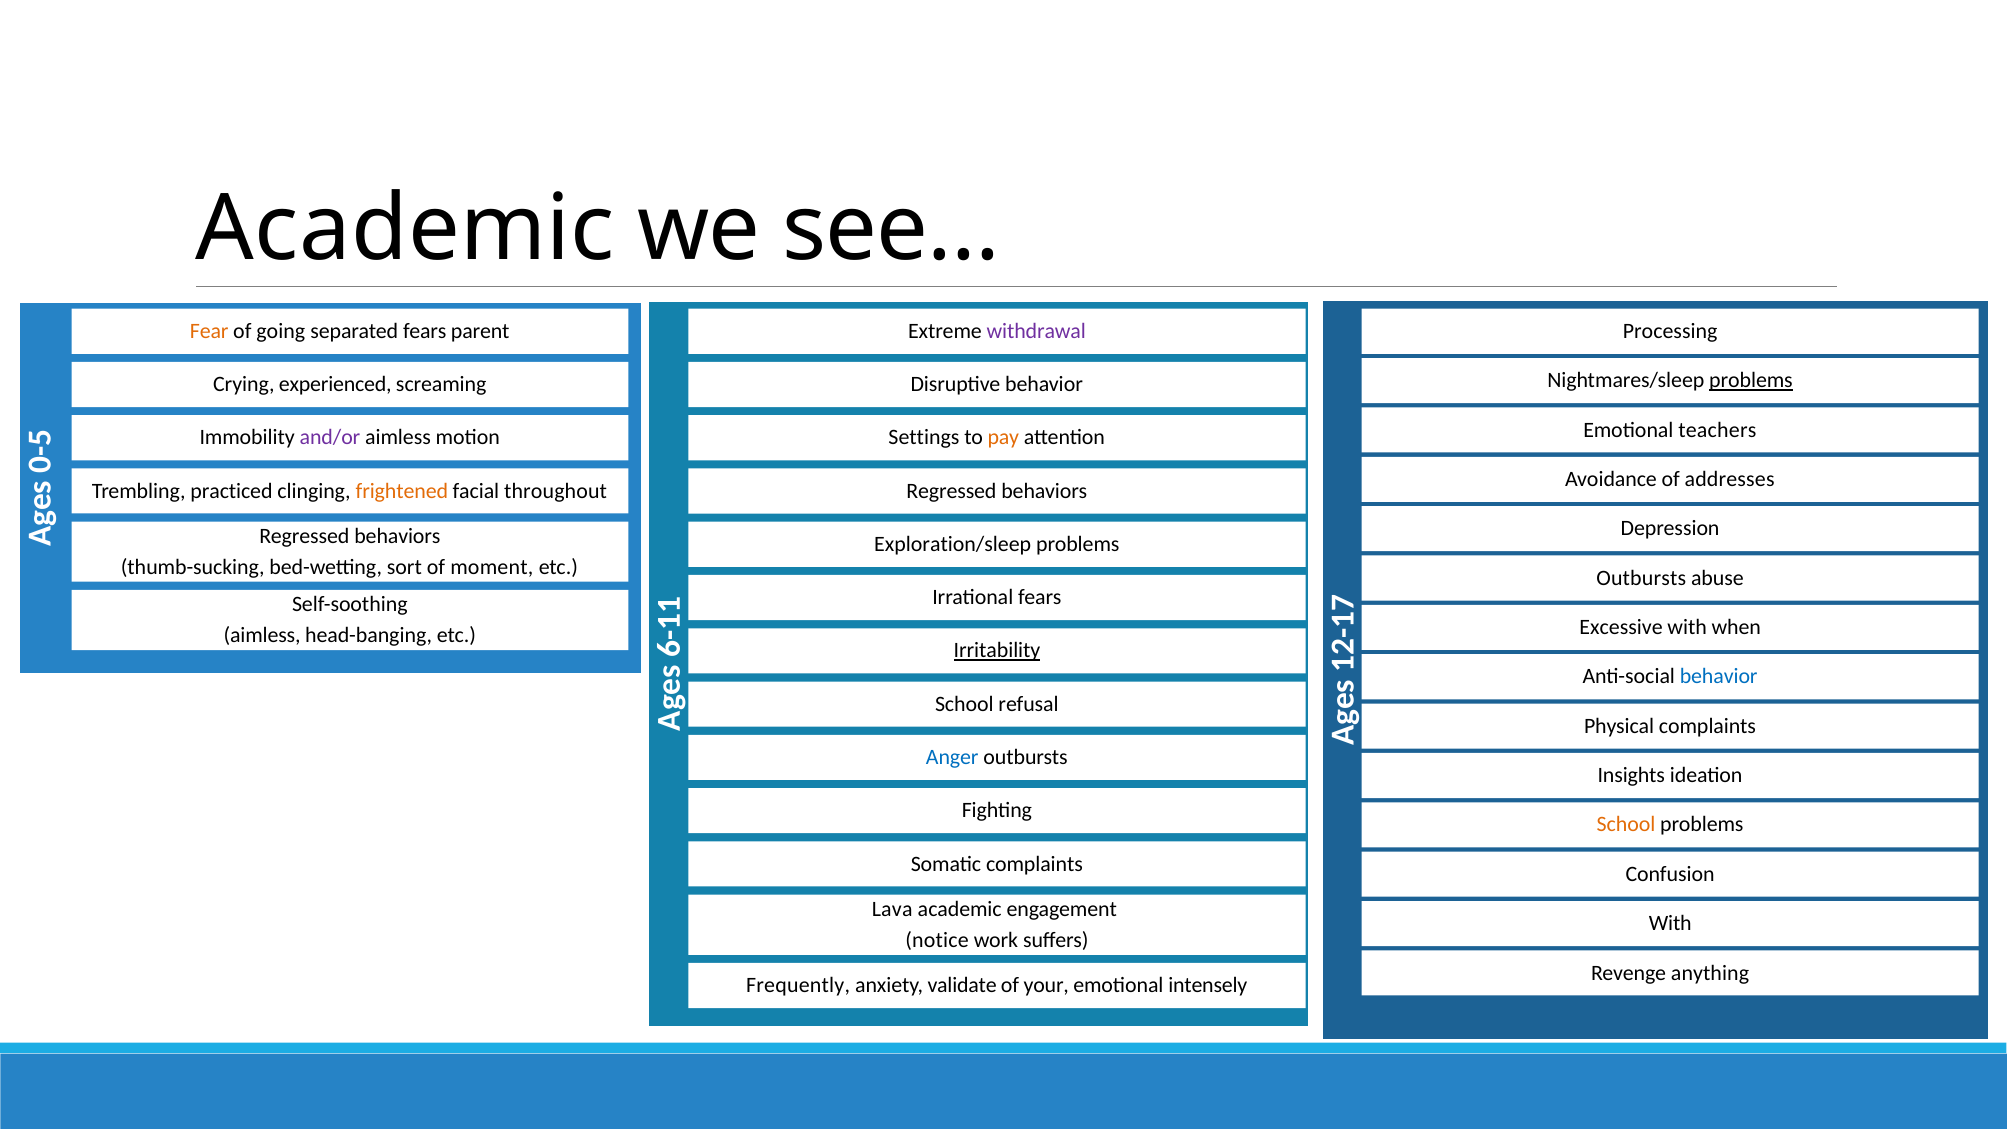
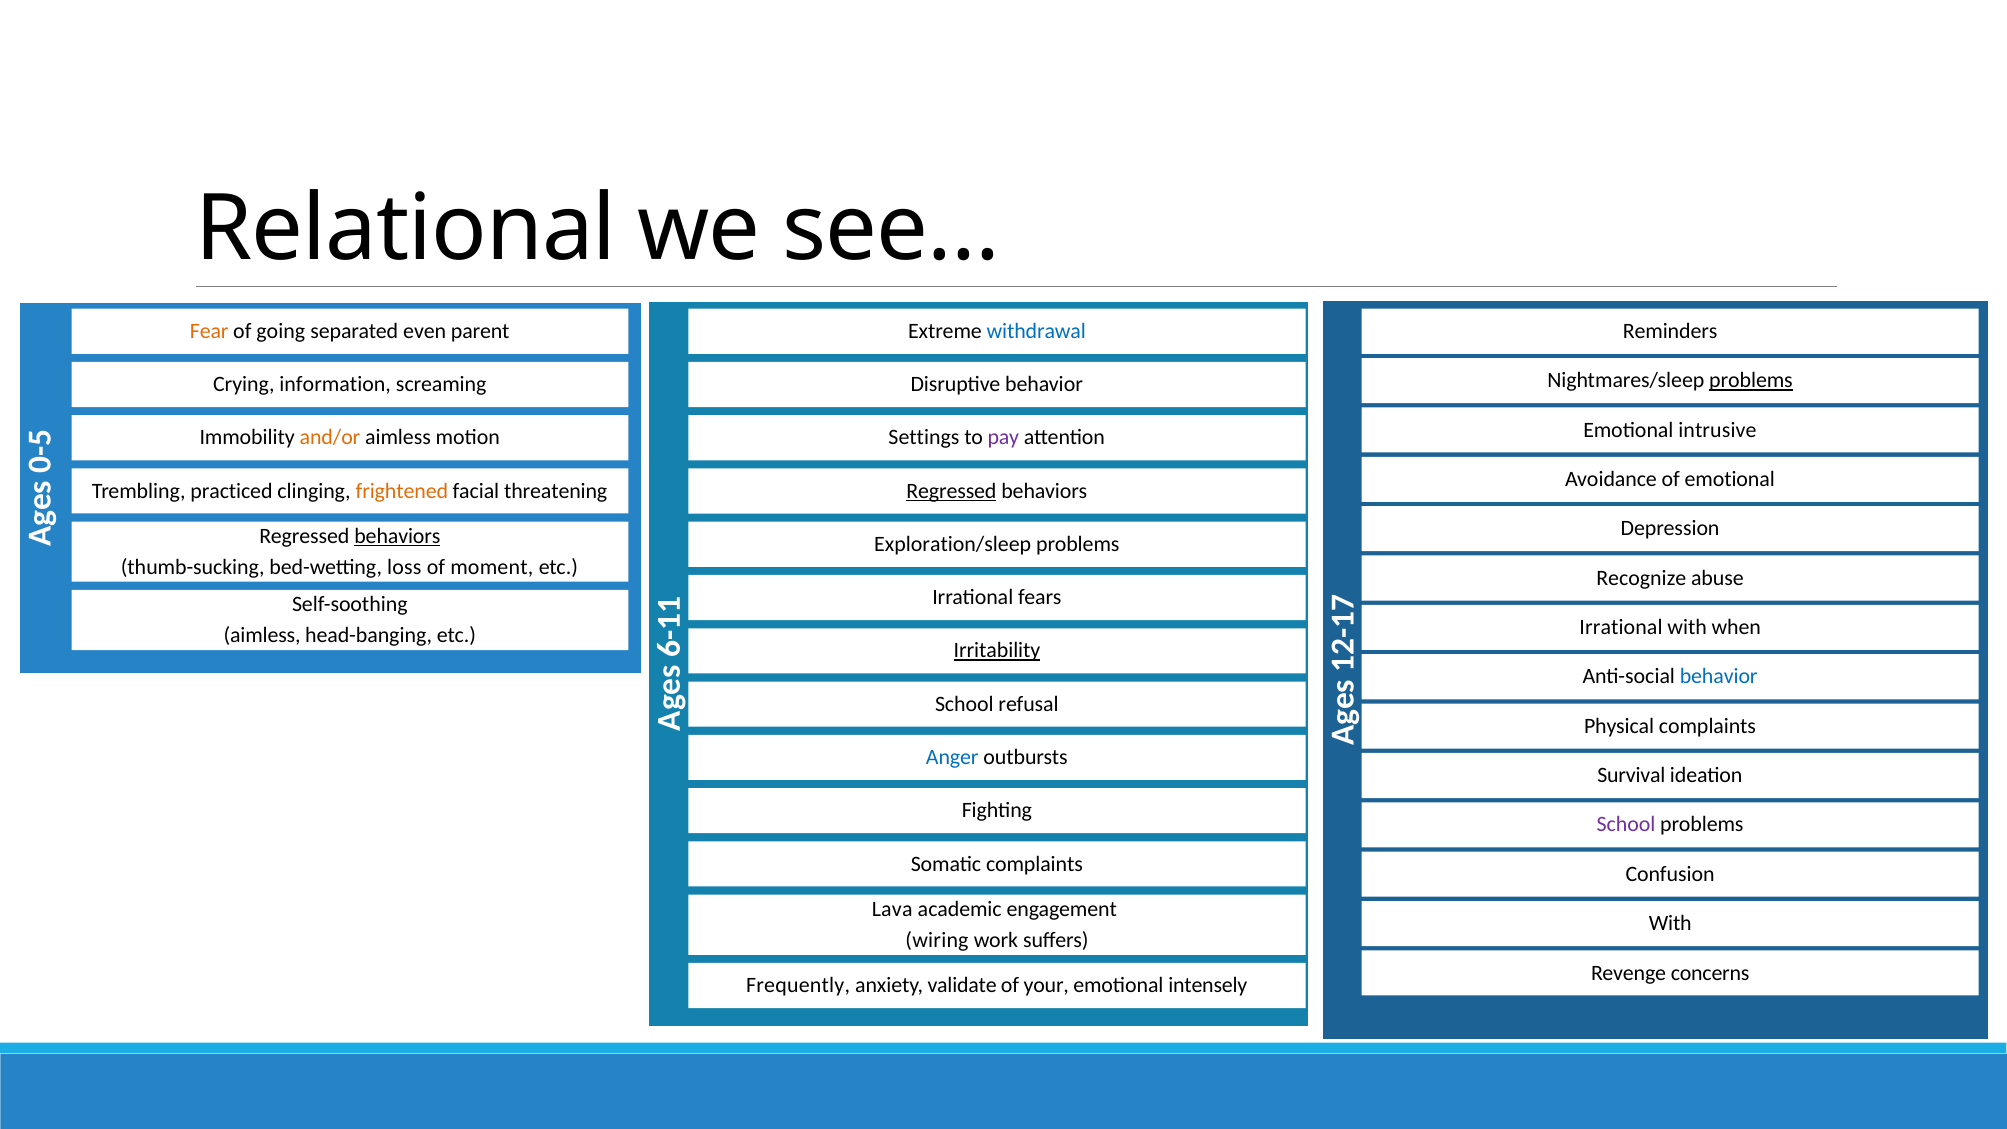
Academic: Academic -> Relational (406, 229)
separated fears: fears -> even (425, 331)
withdrawal colour: purple -> blue (1036, 331)
Processing: Processing -> Reminders (1670, 331)
experienced: experienced -> information (335, 384)
teachers: teachers -> intrusive (1717, 430)
and/or colour: purple -> orange (330, 438)
pay colour: orange -> purple (1003, 438)
of addresses: addresses -> emotional (1730, 479)
throughout: throughout -> threatening (556, 491)
Regressed underline: none -> present (951, 491)
behaviors underline: none -> present (397, 536)
sort: sort -> loss (404, 567)
Outbursts: Outbursts -> Recognize (1641, 578)
Excessive: Excessive -> Irrational (1621, 627)
Insights: Insights -> Survival (1631, 775)
School colour: orange -> purple (1626, 825)
notice: notice -> wiring (937, 940)
anything: anything -> concerns (1710, 973)
